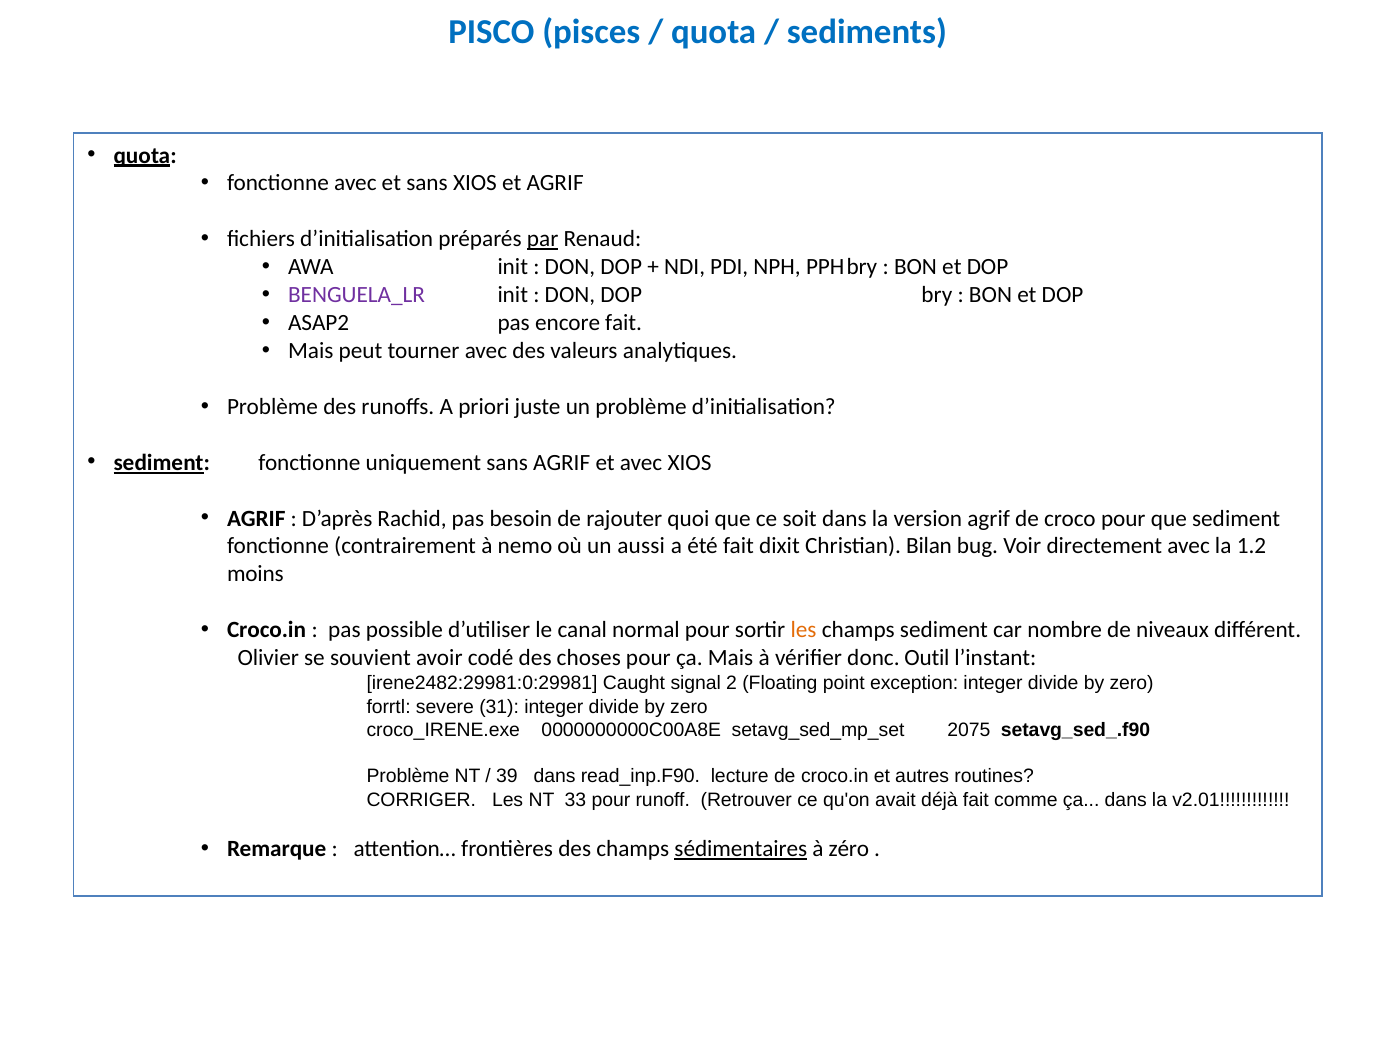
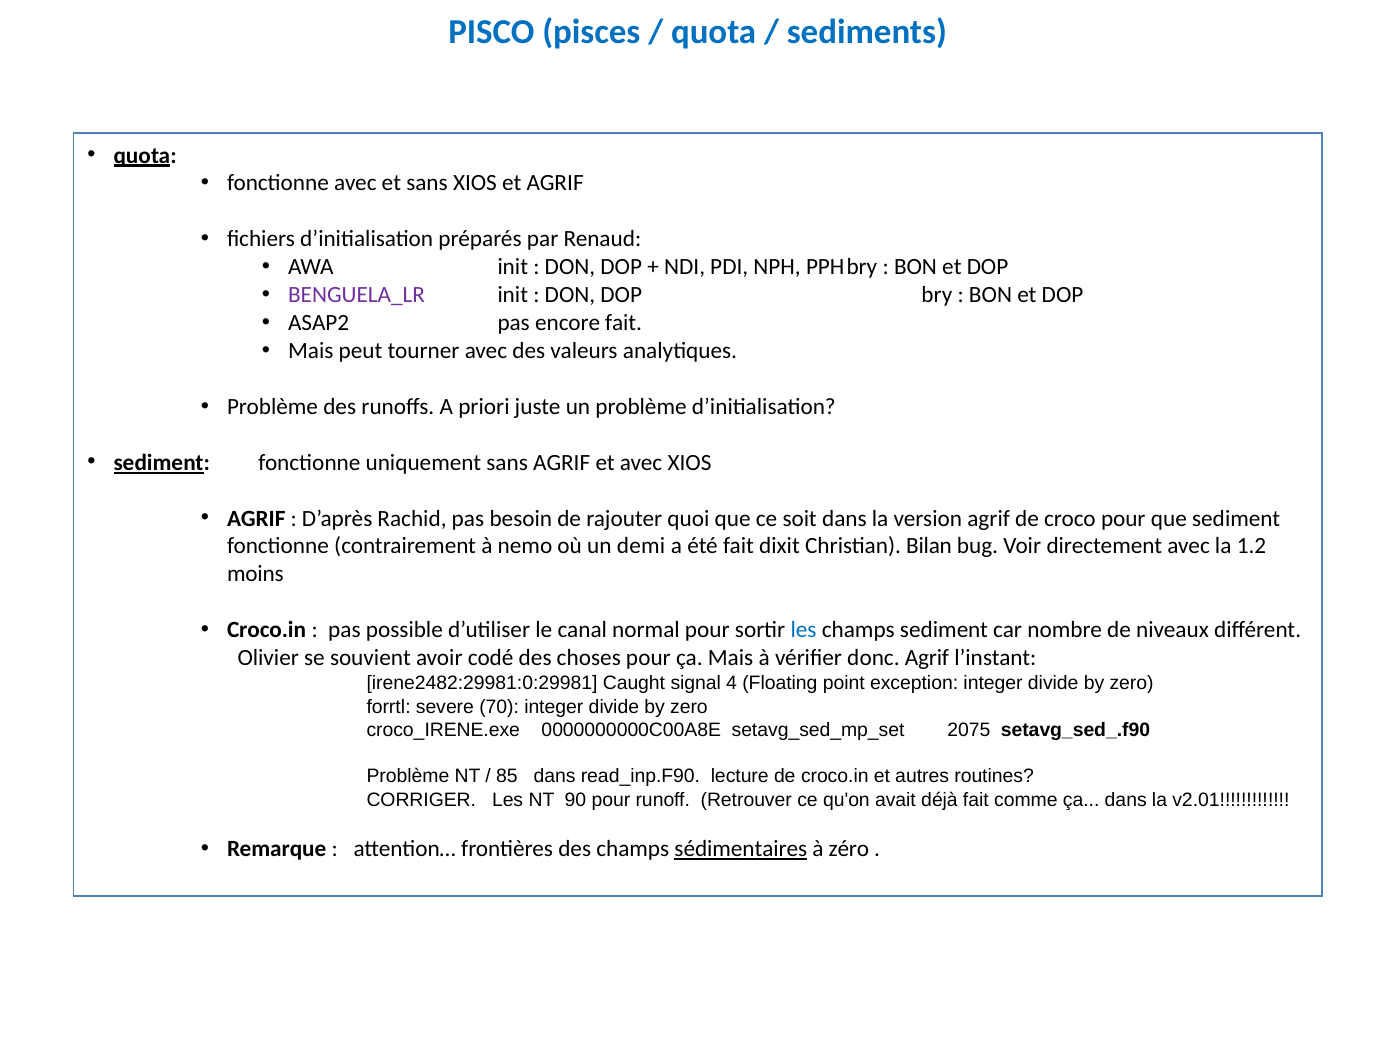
par underline: present -> none (543, 239)
aussi: aussi -> demi (641, 546)
les colour: orange -> blue (804, 630)
donc Outil: Outil -> Agrif (927, 658)
2: 2 -> 4 (732, 683)
31: 31 -> 70 (499, 707)
39: 39 -> 85 (507, 777)
33: 33 -> 90 (575, 800)
